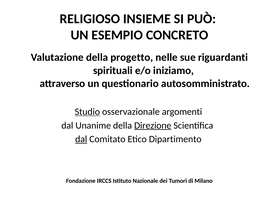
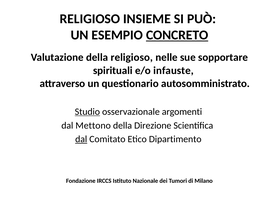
CONCRETO underline: none -> present (177, 35)
della progetto: progetto -> religioso (132, 57)
riguardanti: riguardanti -> sopportare (223, 57)
iniziamo: iniziamo -> infauste (173, 71)
Unanime: Unanime -> Mettono (93, 126)
Direzione underline: present -> none (153, 126)
